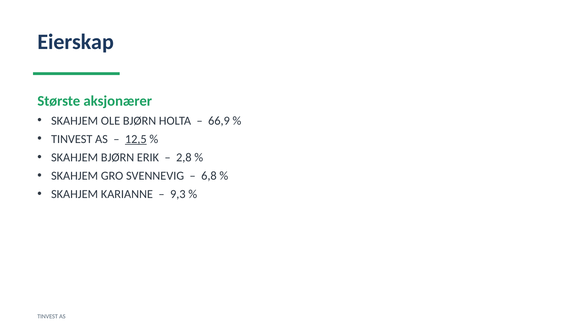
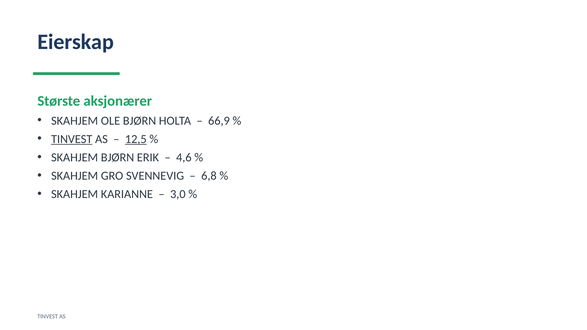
TINVEST underline: none -> present (72, 139)
2,8: 2,8 -> 4,6 (184, 157)
9,3: 9,3 -> 3,0 (178, 194)
